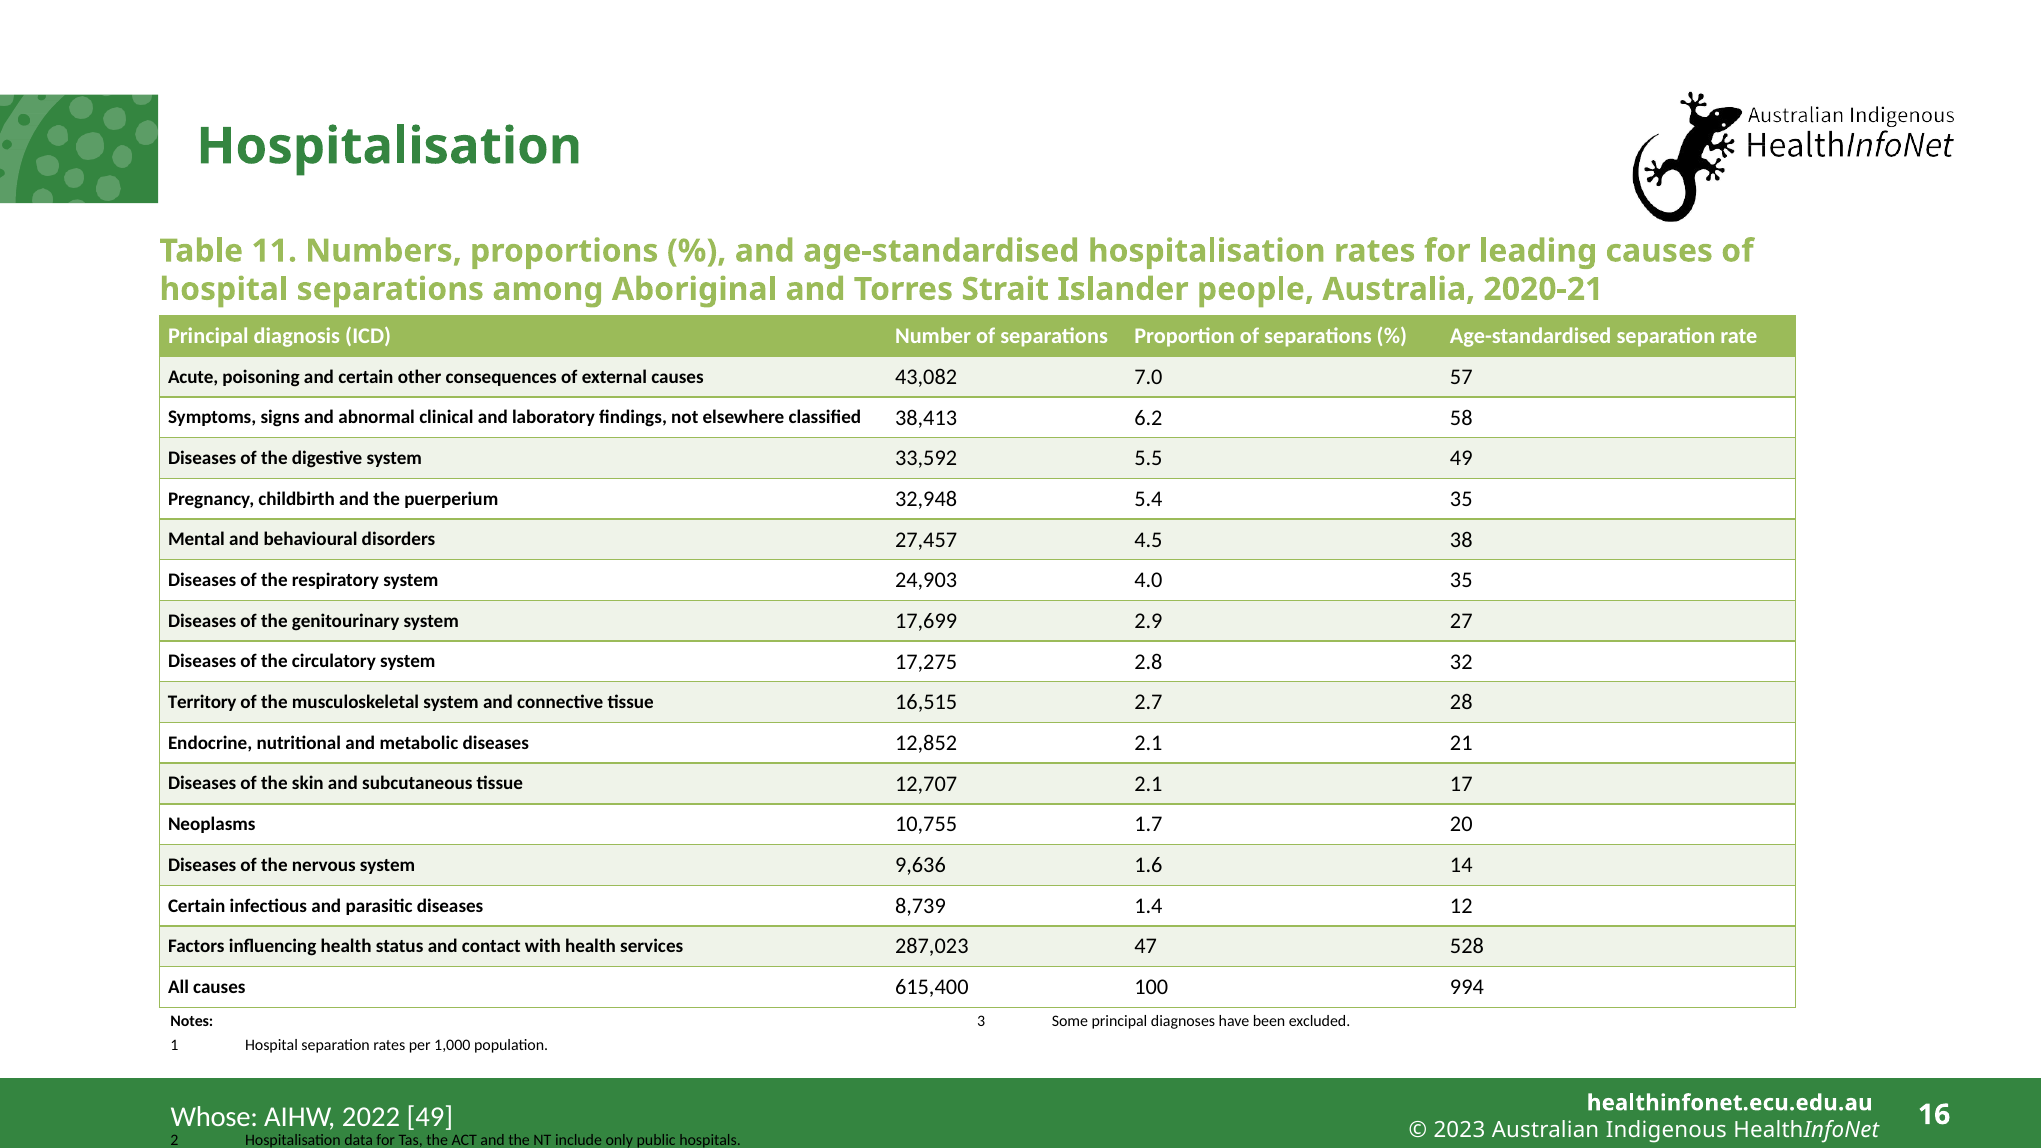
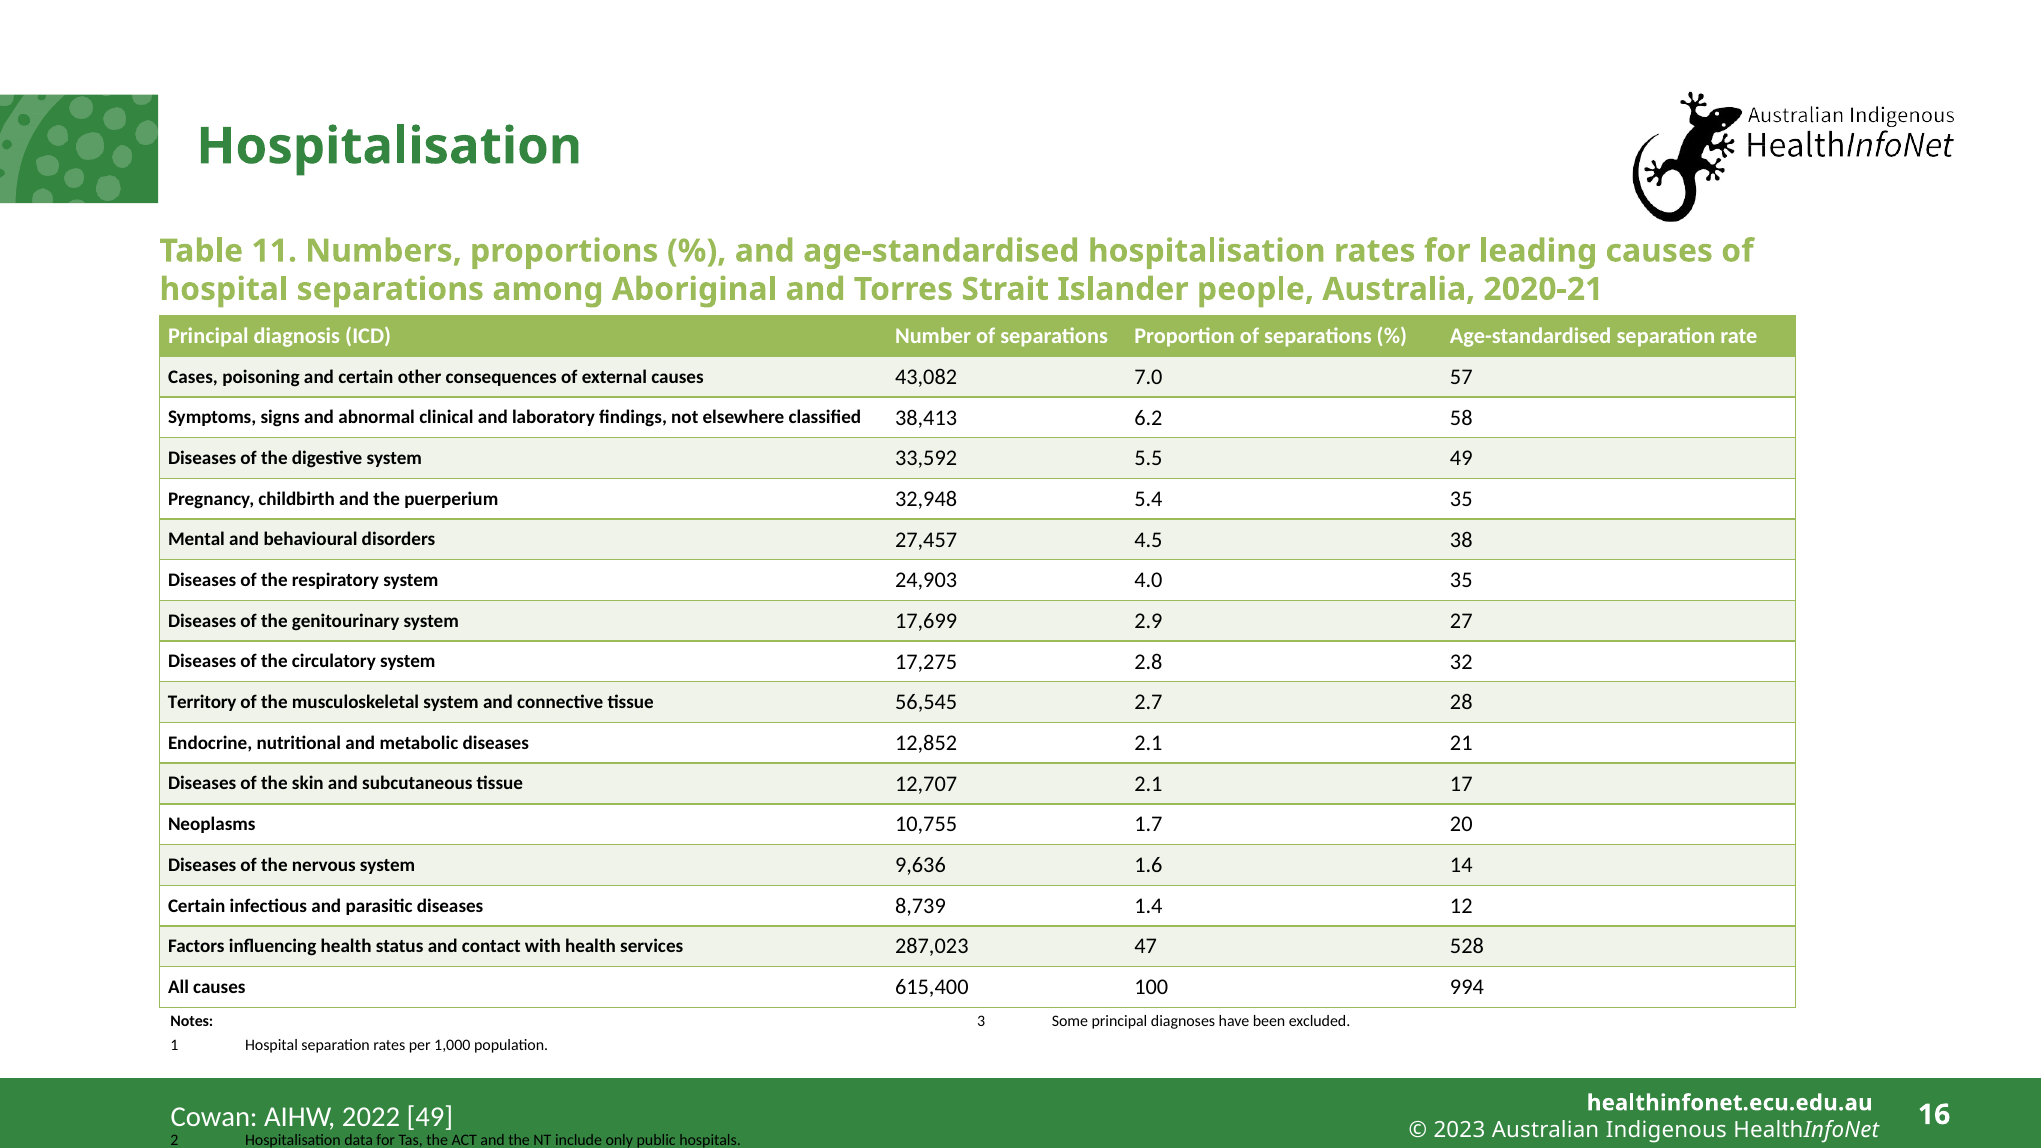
Acute: Acute -> Cases (193, 377)
16,515: 16,515 -> 56,545 (926, 702)
Whose: Whose -> Cowan (214, 1117)
